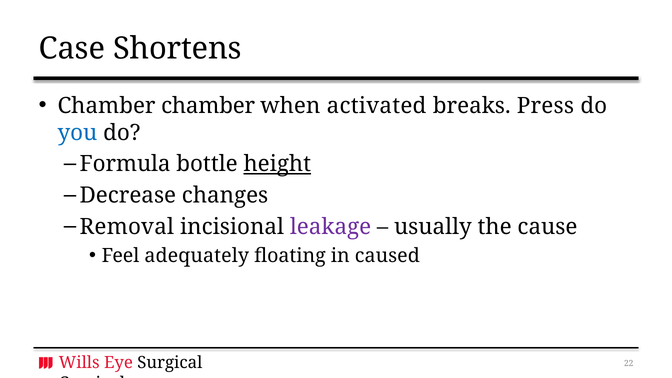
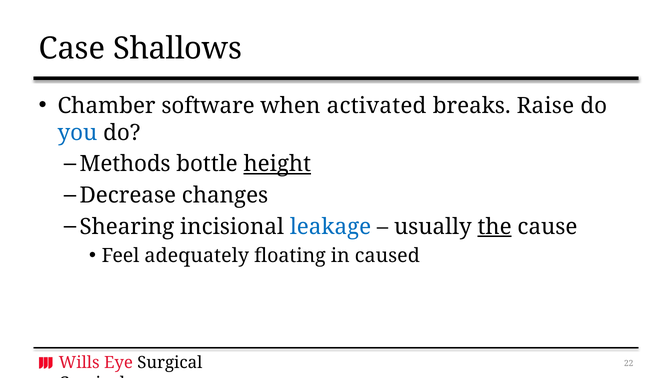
Shortens: Shortens -> Shallows (178, 49)
Chamber chamber: chamber -> software (208, 106)
Press: Press -> Raise (545, 106)
Formula: Formula -> Methods (125, 164)
Removal: Removal -> Shearing (127, 227)
leakage colour: purple -> blue (331, 227)
the underline: none -> present (495, 227)
